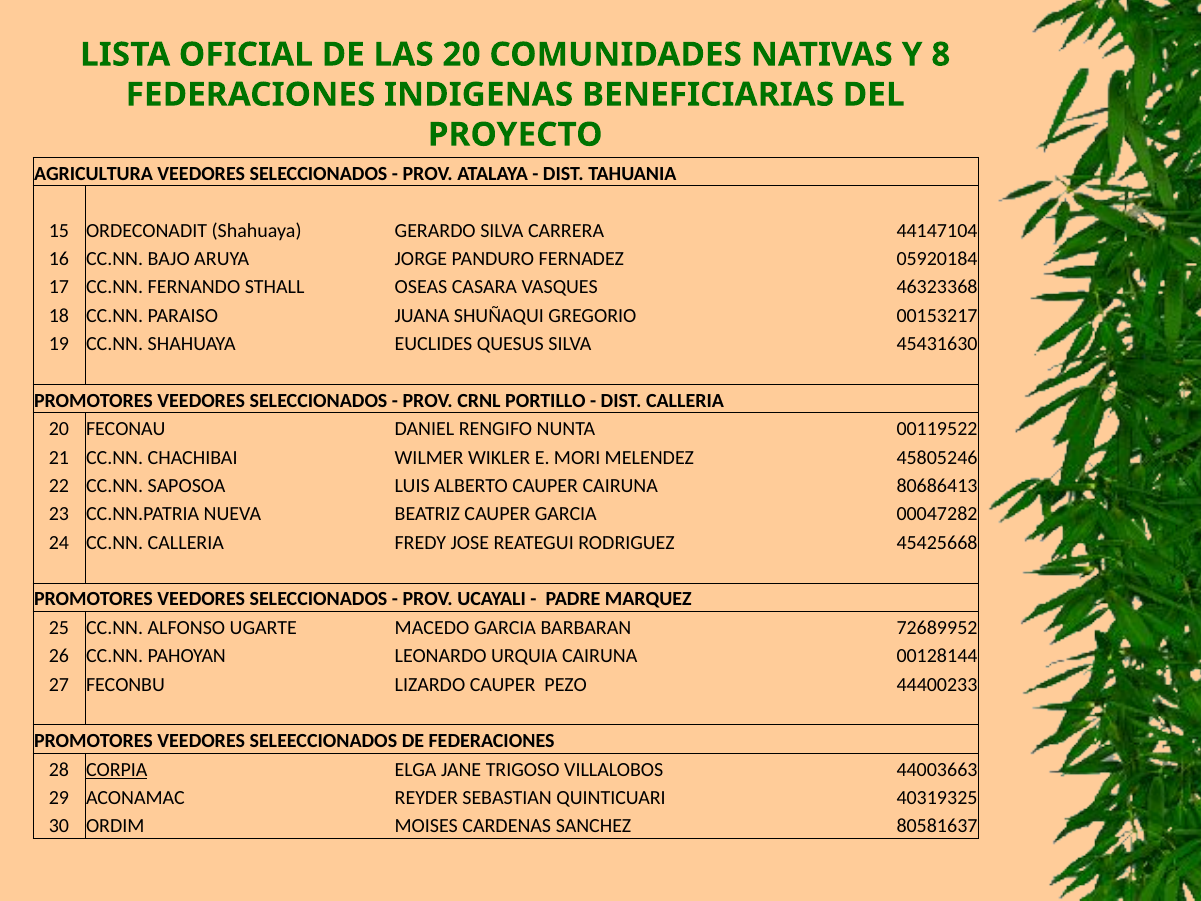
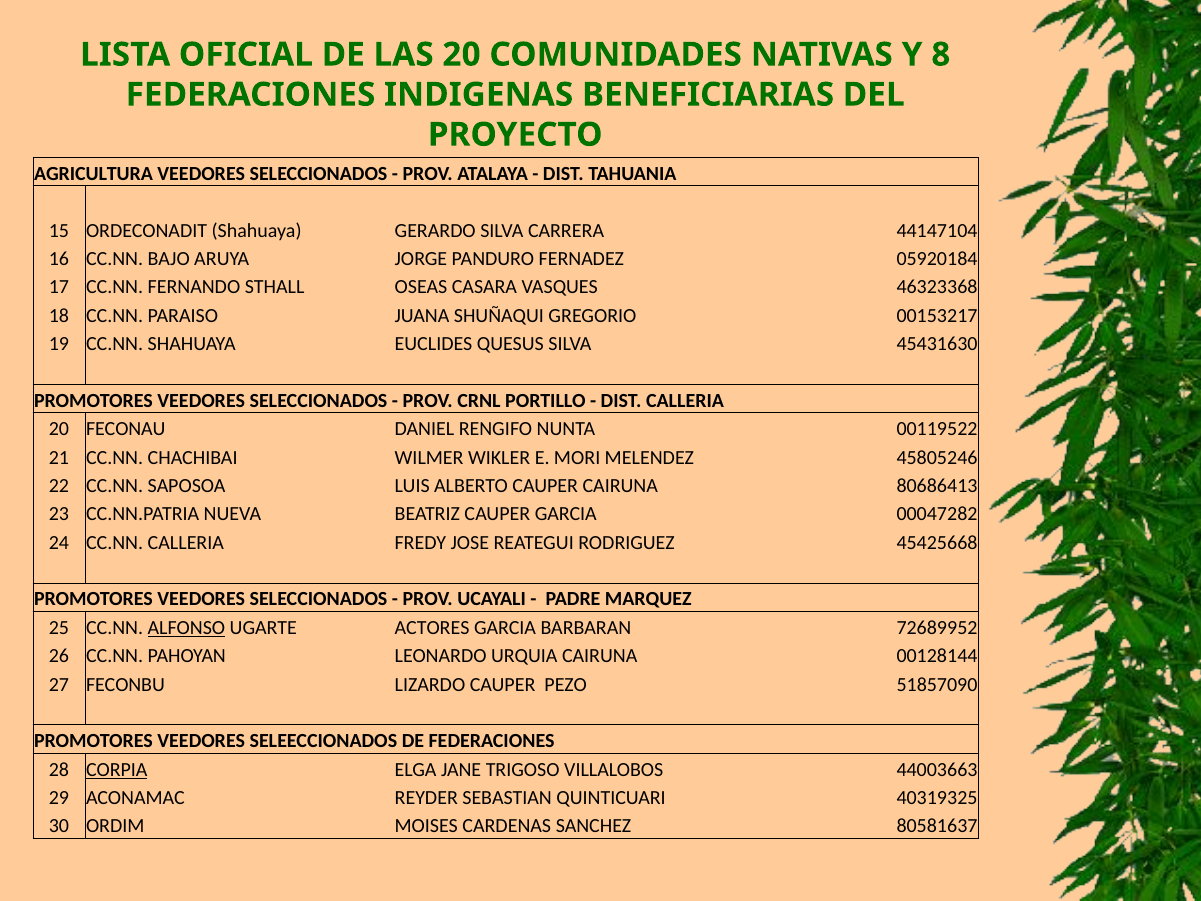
ALFONSO underline: none -> present (186, 628)
MACEDO: MACEDO -> ACTORES (432, 628)
44400233: 44400233 -> 51857090 (937, 684)
